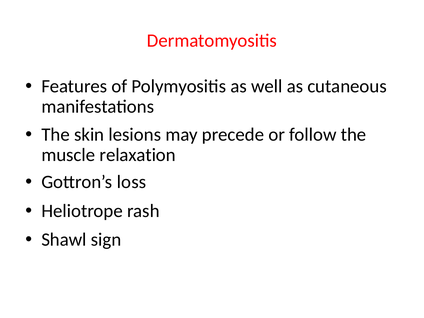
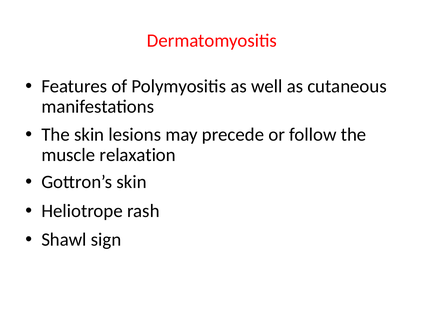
Gottron’s loss: loss -> skin (132, 182)
